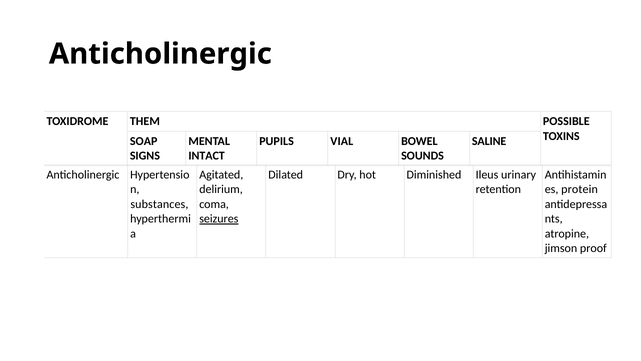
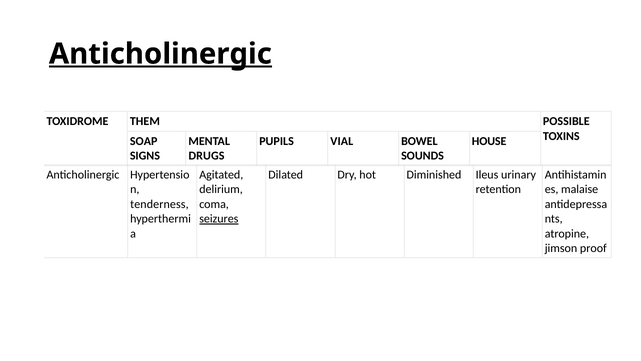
Anticholinergic underline: none -> present (160, 54)
SALINE: SALINE -> HOUSE (489, 141)
INTACT: INTACT -> DRUGS (206, 156)
protein: protein -> malaise (580, 189)
substances: substances -> tenderness (159, 204)
